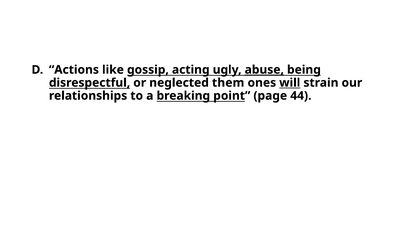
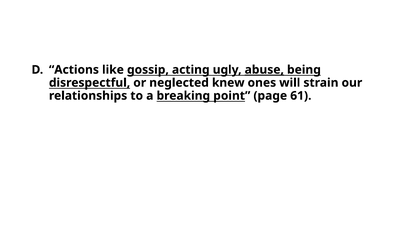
them: them -> knew (228, 83)
will underline: present -> none (290, 83)
44: 44 -> 61 (301, 96)
